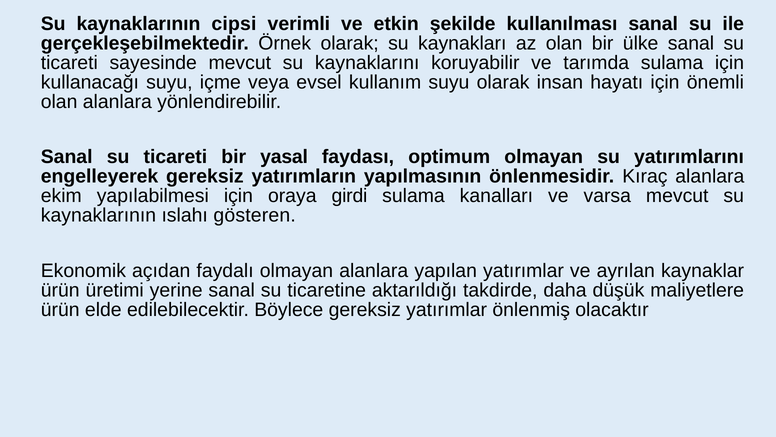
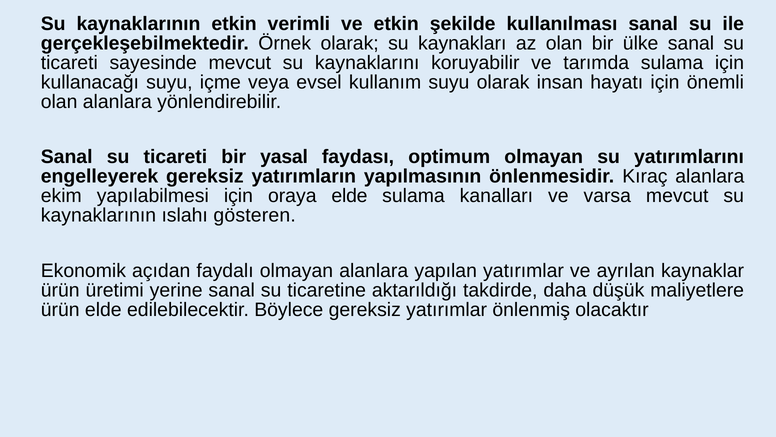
kaynaklarının cipsi: cipsi -> etkin (234, 24)
oraya girdi: girdi -> elde (349, 196)
